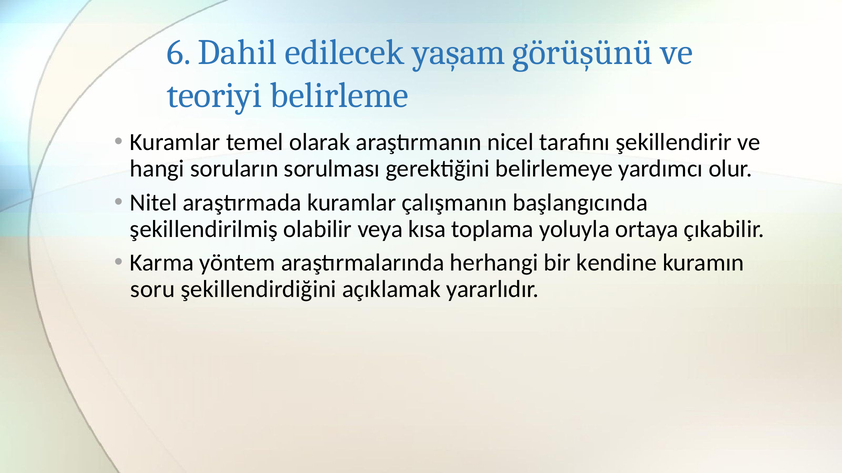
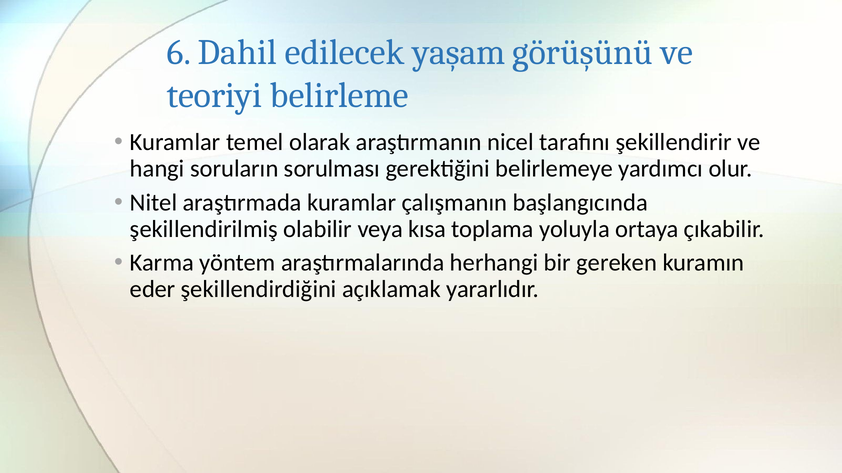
kendine: kendine -> gereken (617, 263)
soru: soru -> eder (153, 290)
